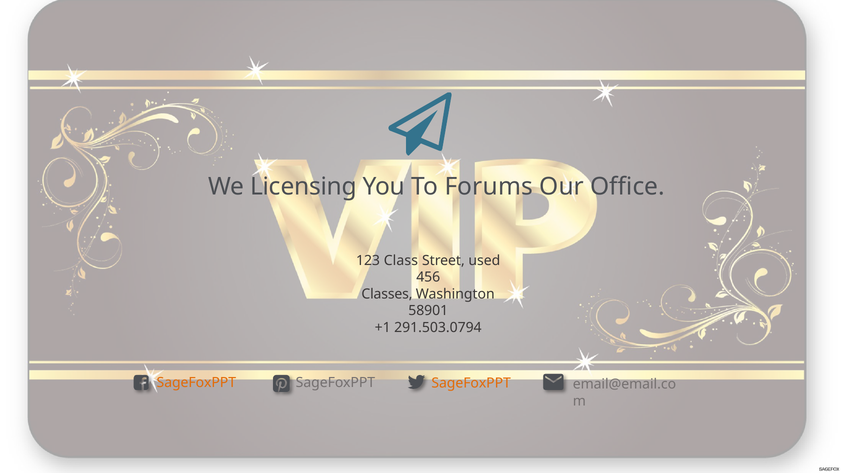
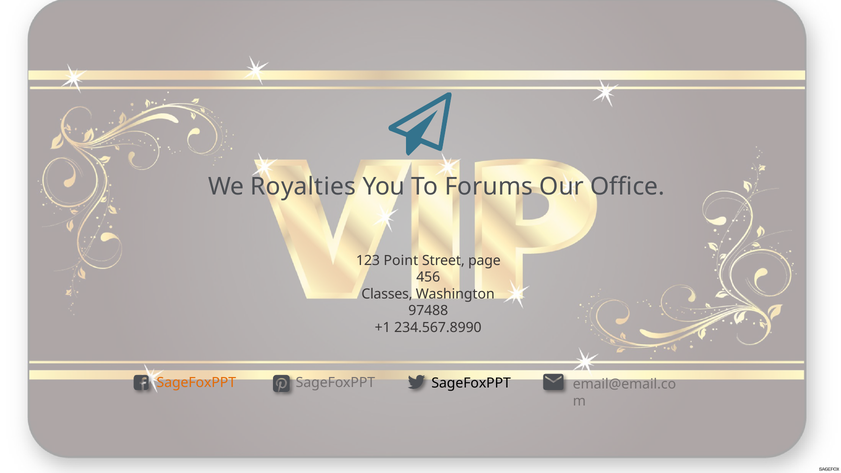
Licensing: Licensing -> Royalties (303, 187)
Class: Class -> Point (401, 260)
used: used -> page (484, 260)
58901: 58901 -> 97488 (428, 311)
291.503.0794: 291.503.0794 -> 234.567.8990 (438, 328)
SageFoxPPT colour: orange -> black (471, 383)
